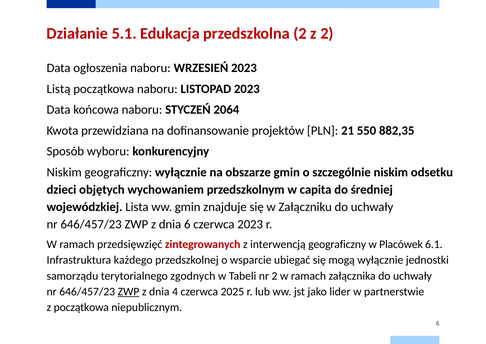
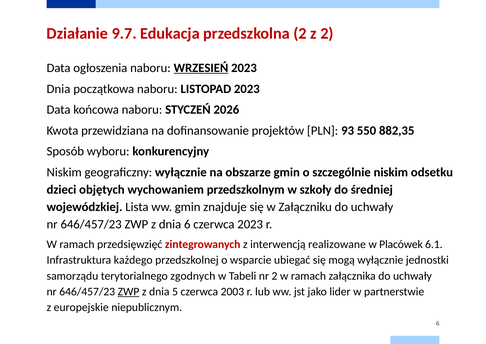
5.1: 5.1 -> 9.7 (124, 33)
WRZESIEŃ underline: none -> present (201, 68)
Listą: Listą -> Dnia (58, 89)
2064: 2064 -> 2026 (226, 110)
21: 21 -> 93 (348, 130)
capita: capita -> szkoły (316, 189)
interwencją geograficzny: geograficzny -> realizowane (337, 244)
4: 4 -> 5 (175, 291)
2025: 2025 -> 2003 (232, 291)
z początkowa: początkowa -> europejskie (81, 307)
